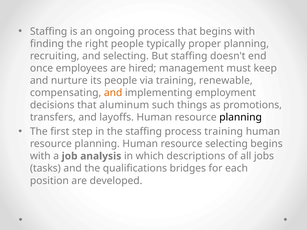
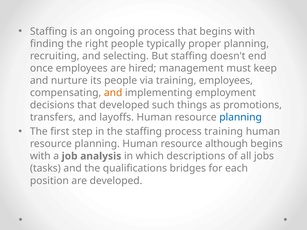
training renewable: renewable -> employees (226, 81)
that aluminum: aluminum -> developed (124, 105)
planning colour: black -> blue (241, 117)
resource selecting: selecting -> although (227, 144)
